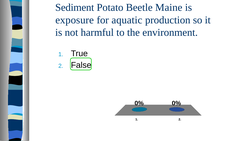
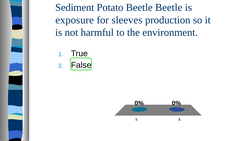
Beetle Maine: Maine -> Beetle (169, 7)
aquatic: aquatic -> sleeves (127, 20)
